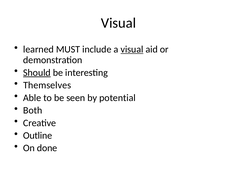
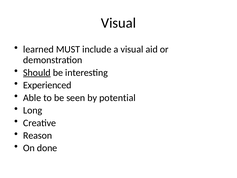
visual underline: present -> none (132, 49)
Themselves: Themselves -> Experienced (47, 85)
Both: Both -> Long (33, 110)
Outline: Outline -> Reason (38, 135)
